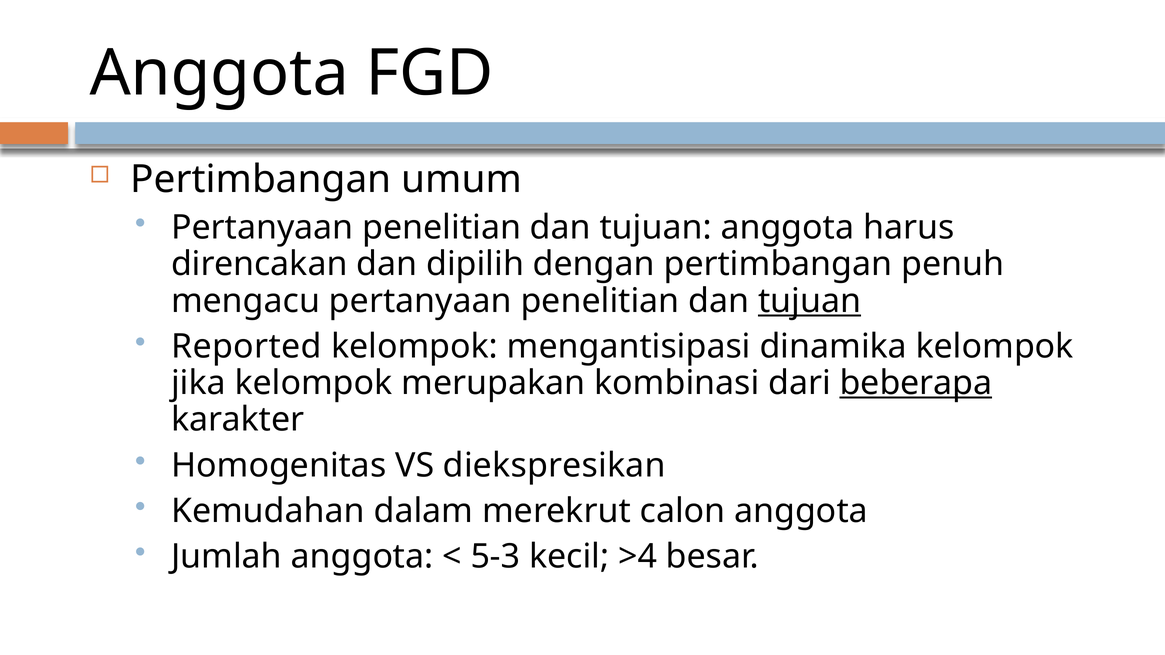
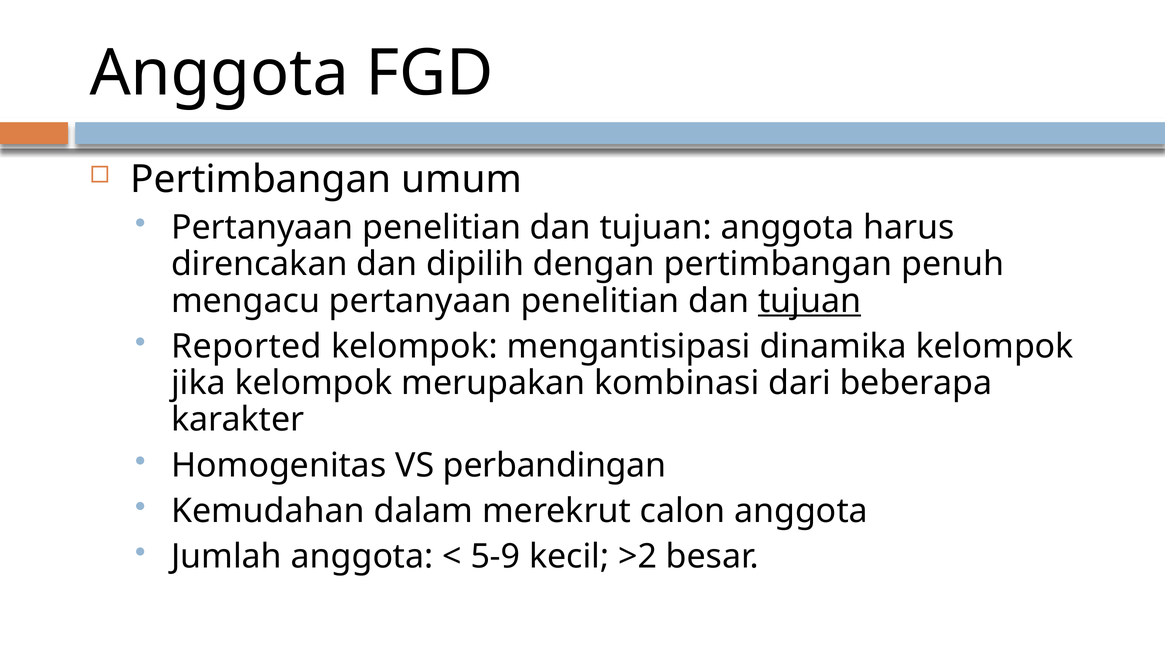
beberapa underline: present -> none (916, 383)
diekspresikan: diekspresikan -> perbandingan (555, 466)
5-3: 5-3 -> 5-9 (495, 557)
>4: >4 -> >2 (638, 557)
